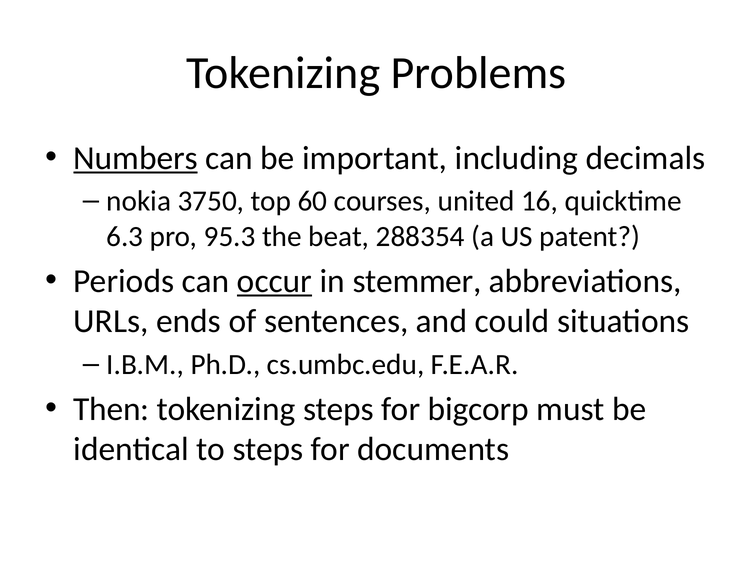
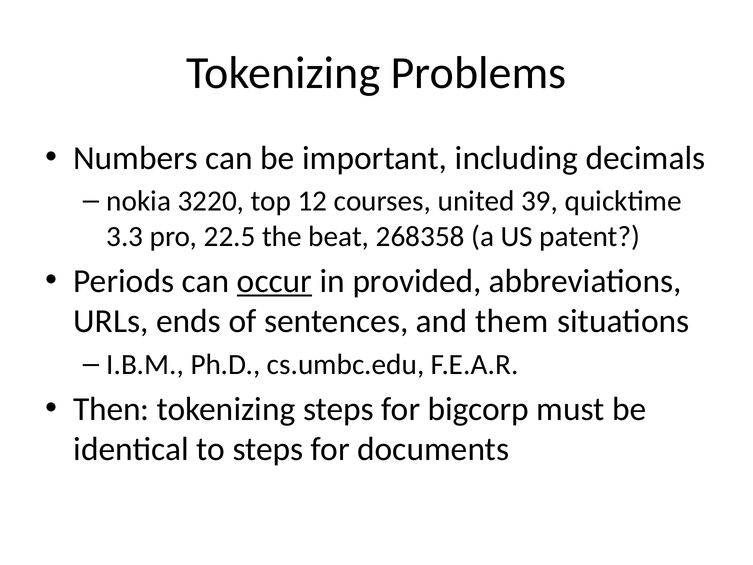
Numbers underline: present -> none (136, 158)
3750: 3750 -> 3220 (211, 201)
60: 60 -> 12 (312, 201)
16: 16 -> 39 (540, 201)
6.3: 6.3 -> 3.3 (125, 236)
95.3: 95.3 -> 22.5 (230, 236)
288354: 288354 -> 268358 (420, 236)
stemmer: stemmer -> provided (417, 281)
could: could -> them (512, 321)
